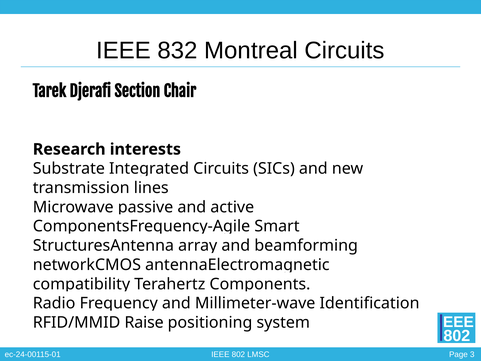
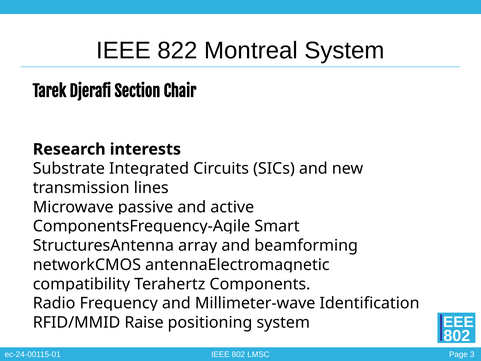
832: 832 -> 822 (178, 51)
Montreal Circuits: Circuits -> System (344, 51)
